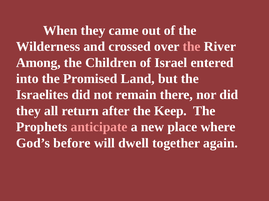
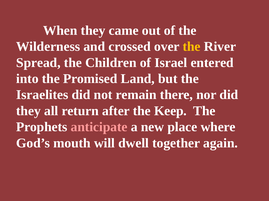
the colour: pink -> yellow (192, 47)
Among: Among -> Spread (38, 63)
before: before -> mouth (72, 144)
